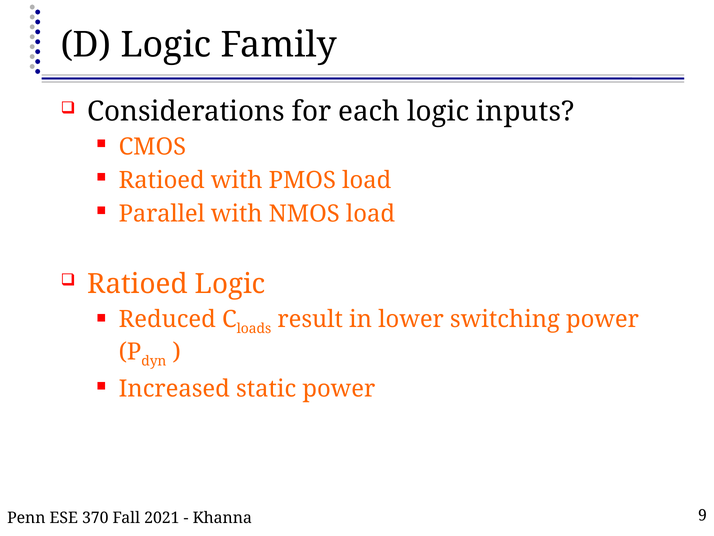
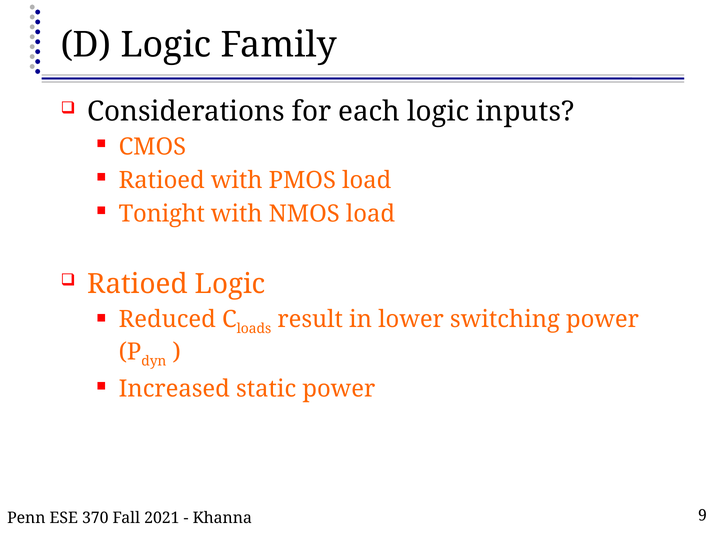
Parallel: Parallel -> Tonight (162, 213)
